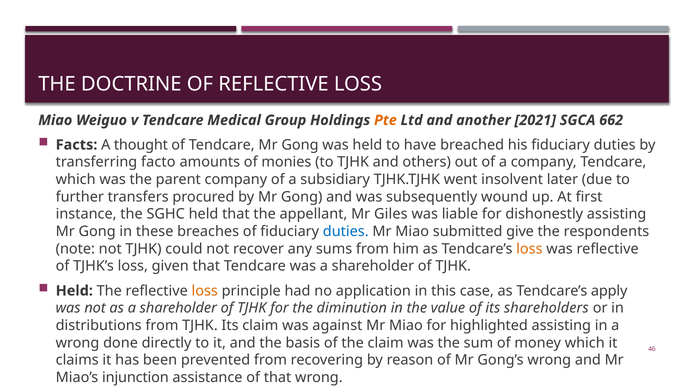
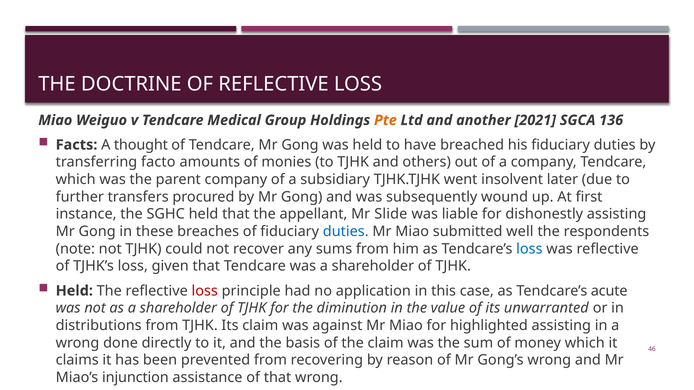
662: 662 -> 136 (611, 120)
Giles: Giles -> Slide (391, 214)
give: give -> well (520, 232)
loss colour: orange -> blue (529, 249)
loss colour: orange -> red (205, 291)
apply: apply -> acute (609, 291)
shareholders: shareholders -> unwarranted (546, 308)
